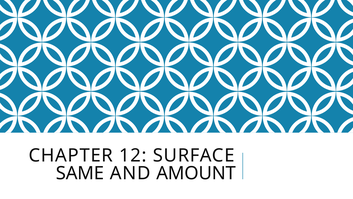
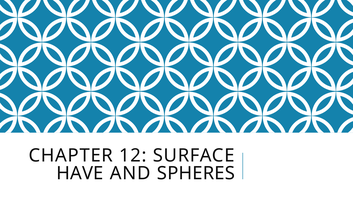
SAME: SAME -> HAVE (80, 173)
AMOUNT: AMOUNT -> SPHERES (196, 173)
